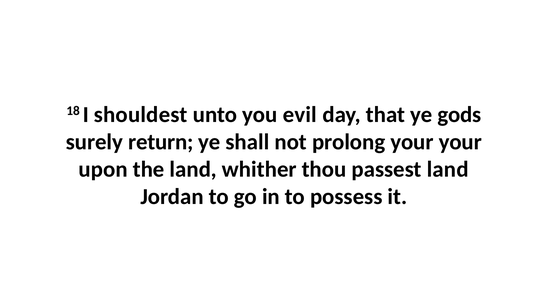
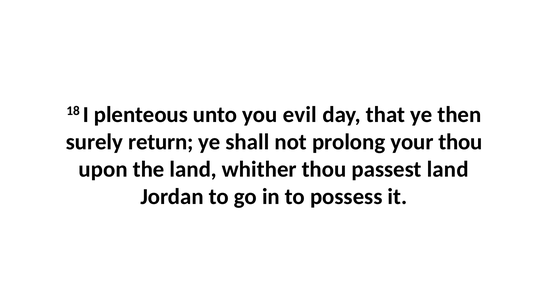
shouldest: shouldest -> plenteous (141, 115)
gods: gods -> then (459, 115)
your your: your -> thou (460, 142)
